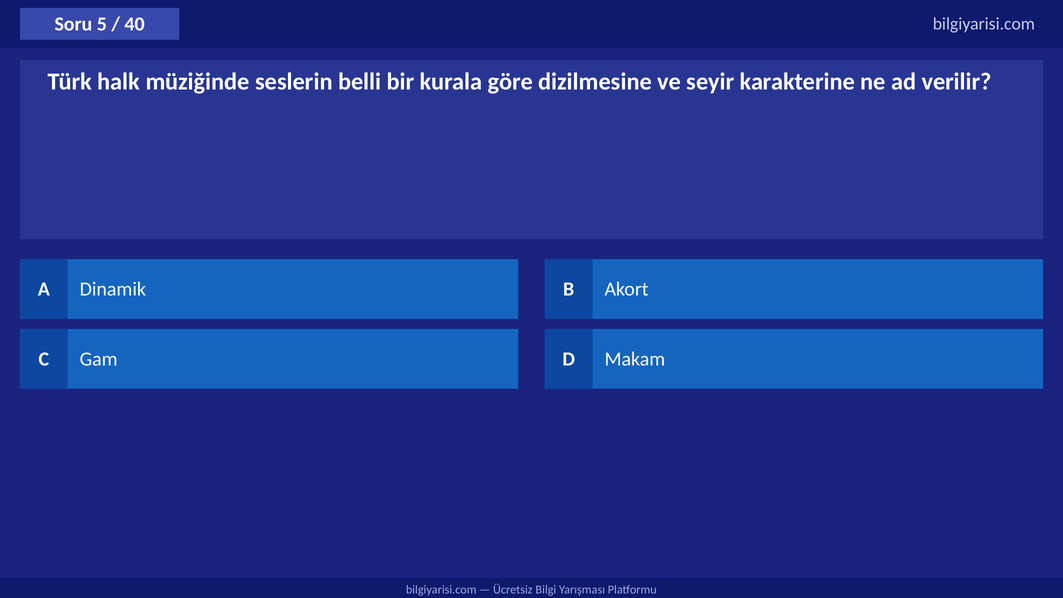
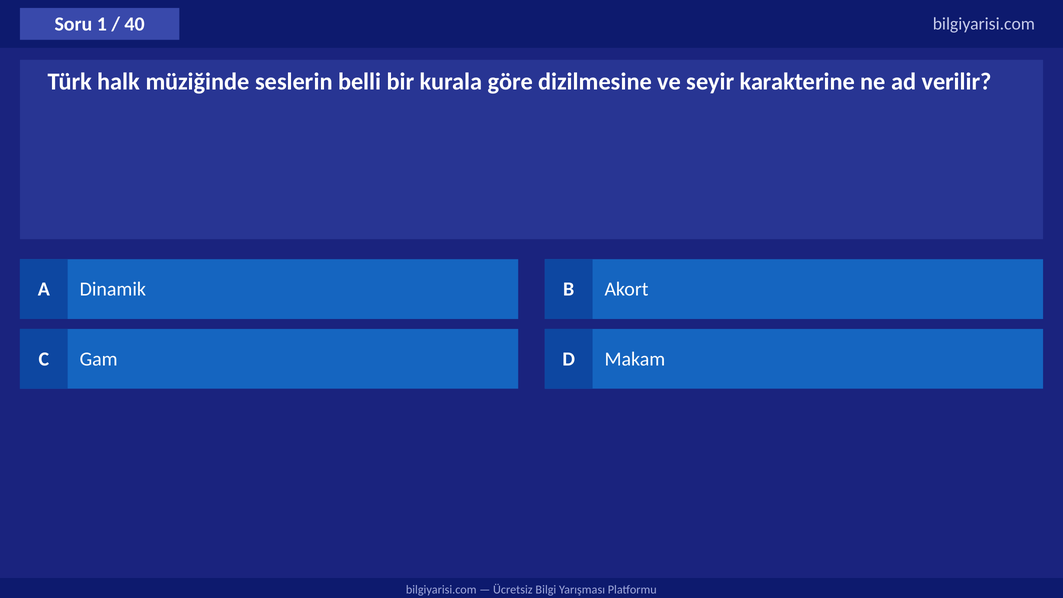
5: 5 -> 1 (102, 24)
